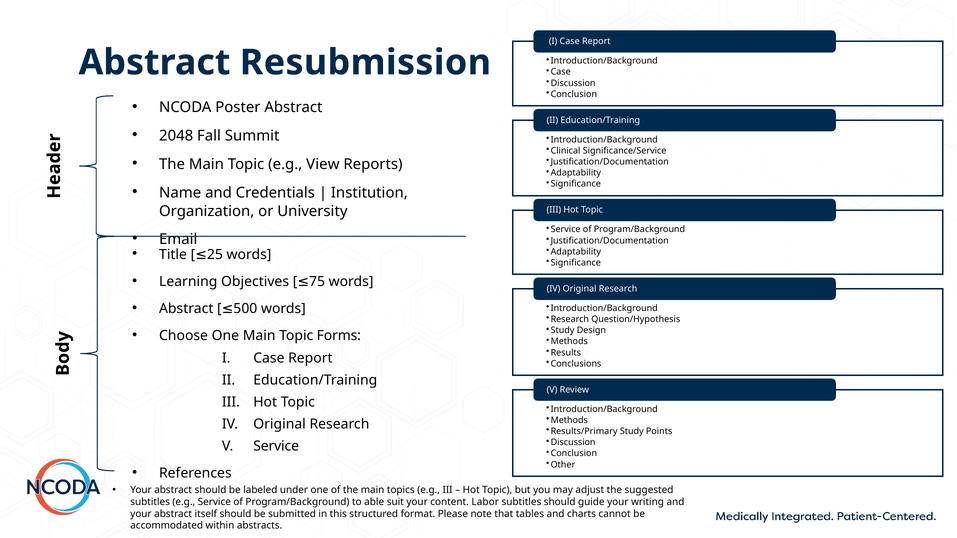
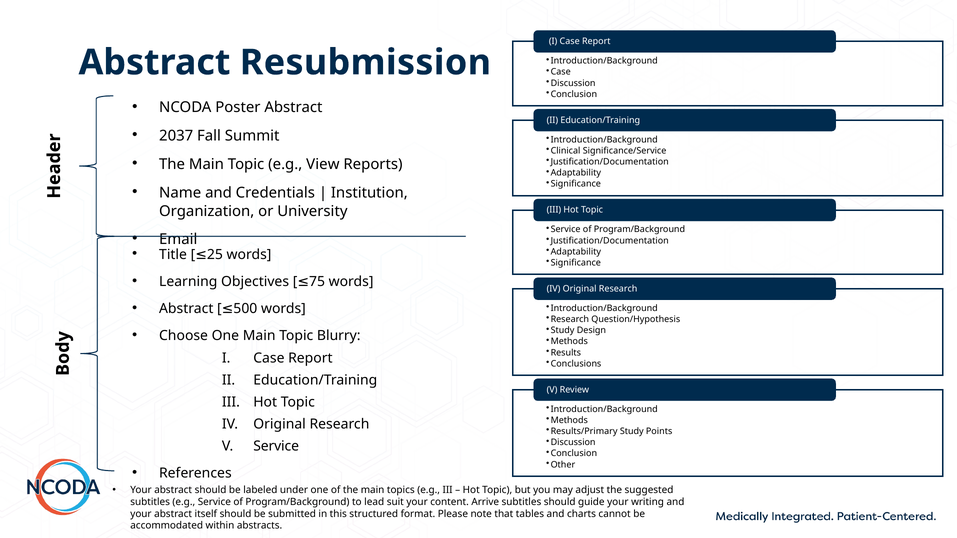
2048: 2048 -> 2037 (176, 136)
Forms: Forms -> Blurry (339, 336)
able: able -> lead (374, 502)
Labor: Labor -> Arrive (485, 502)
